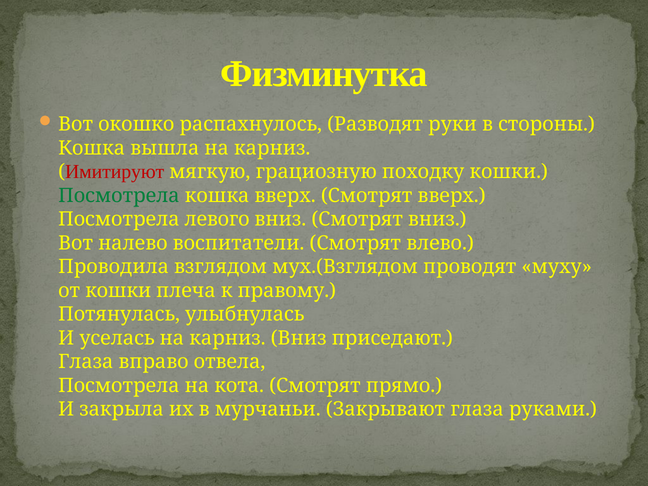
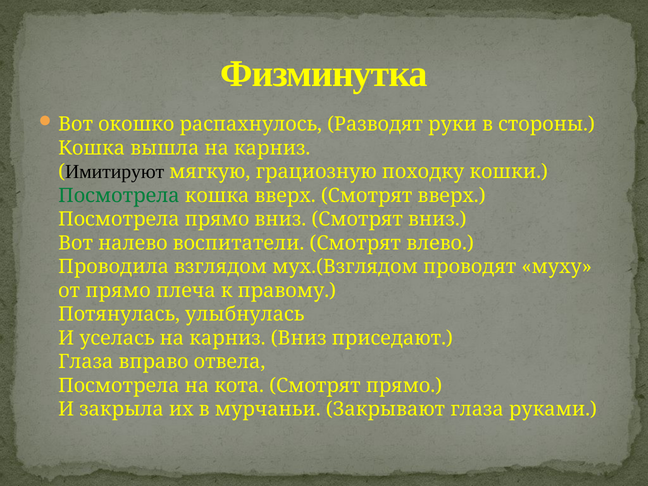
Имитируют colour: red -> black (115, 172)
Посмотрела левого: левого -> прямо (217, 219)
от кошки: кошки -> прямо (118, 291)
